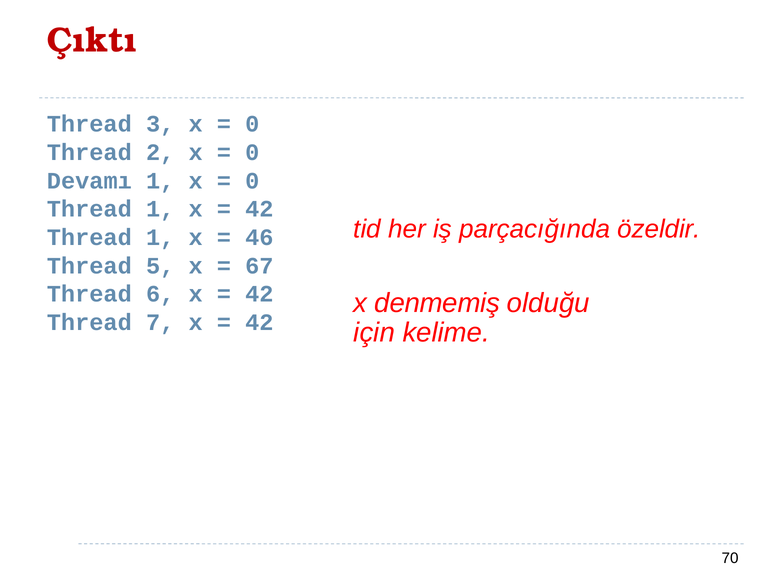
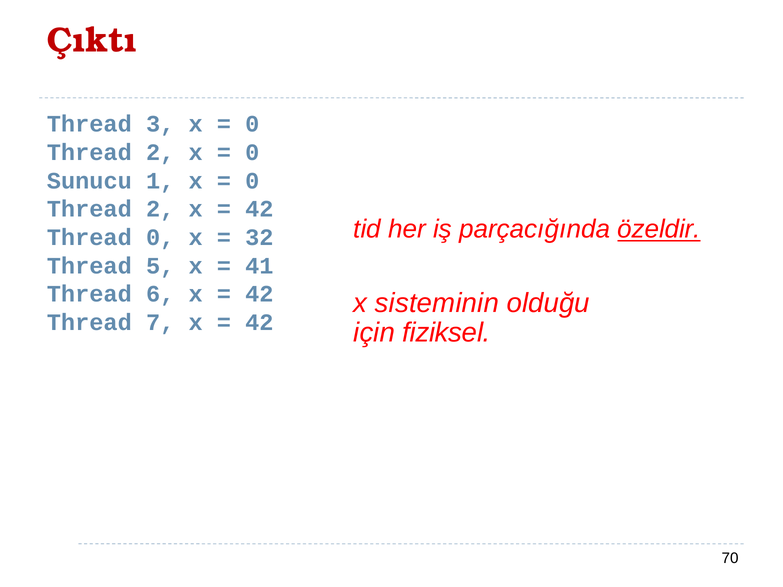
Devamı: Devamı -> Sunucu (89, 181)
1: 1 -> 2 (160, 209)
özeldir underline: none -> present (659, 229)
1: 1 -> 0 (160, 238)
46: 46 -> 32 (259, 238)
67: 67 -> 41 (259, 266)
denmemiş: denmemiş -> sisteminin (437, 303)
kelime: kelime -> fiziksel (446, 333)
